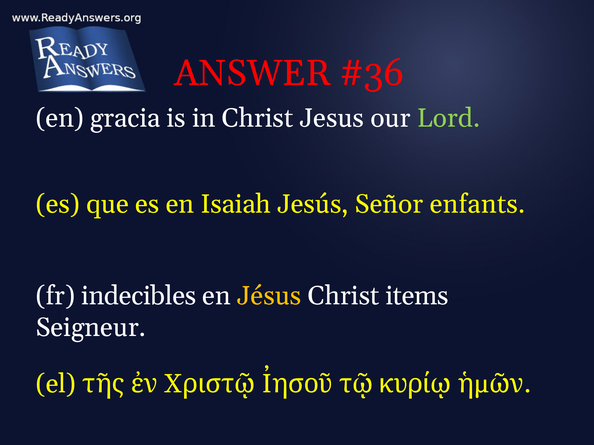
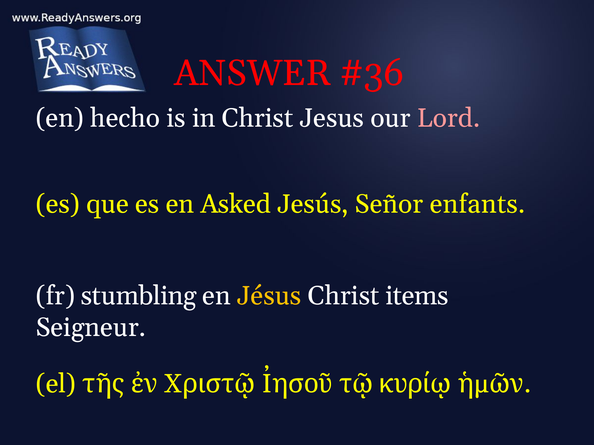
gracia: gracia -> hecho (125, 118)
Lord colour: light green -> pink (449, 118)
Isaiah: Isaiah -> Asked (236, 204)
indecibles: indecibles -> stumbling (139, 296)
